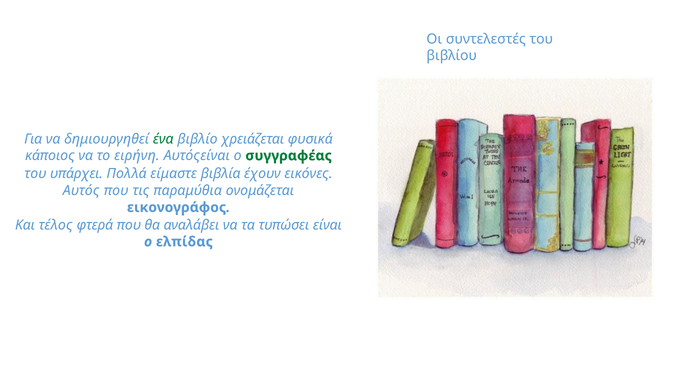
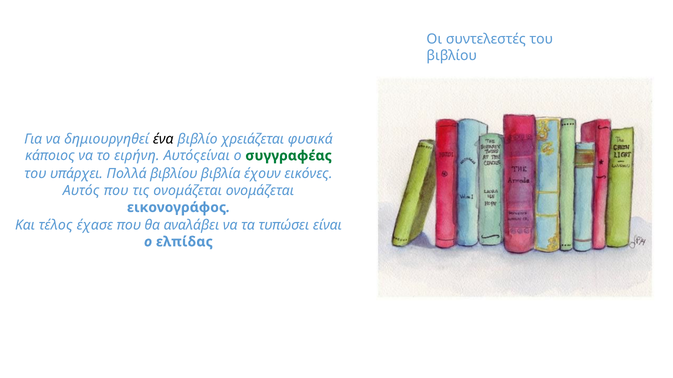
ένα colour: green -> black (163, 139)
Πολλά είμαστε: είμαστε -> βιβλίου (174, 174)
τις παραμύθια: παραμύθια -> ονομάζεται (188, 191)
φτερά: φτερά -> έχασε (95, 225)
